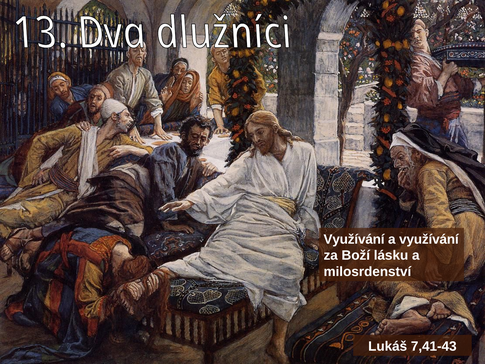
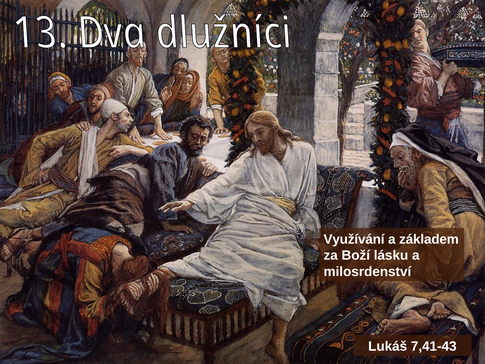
a využívání: využívání -> základem (429, 239)
